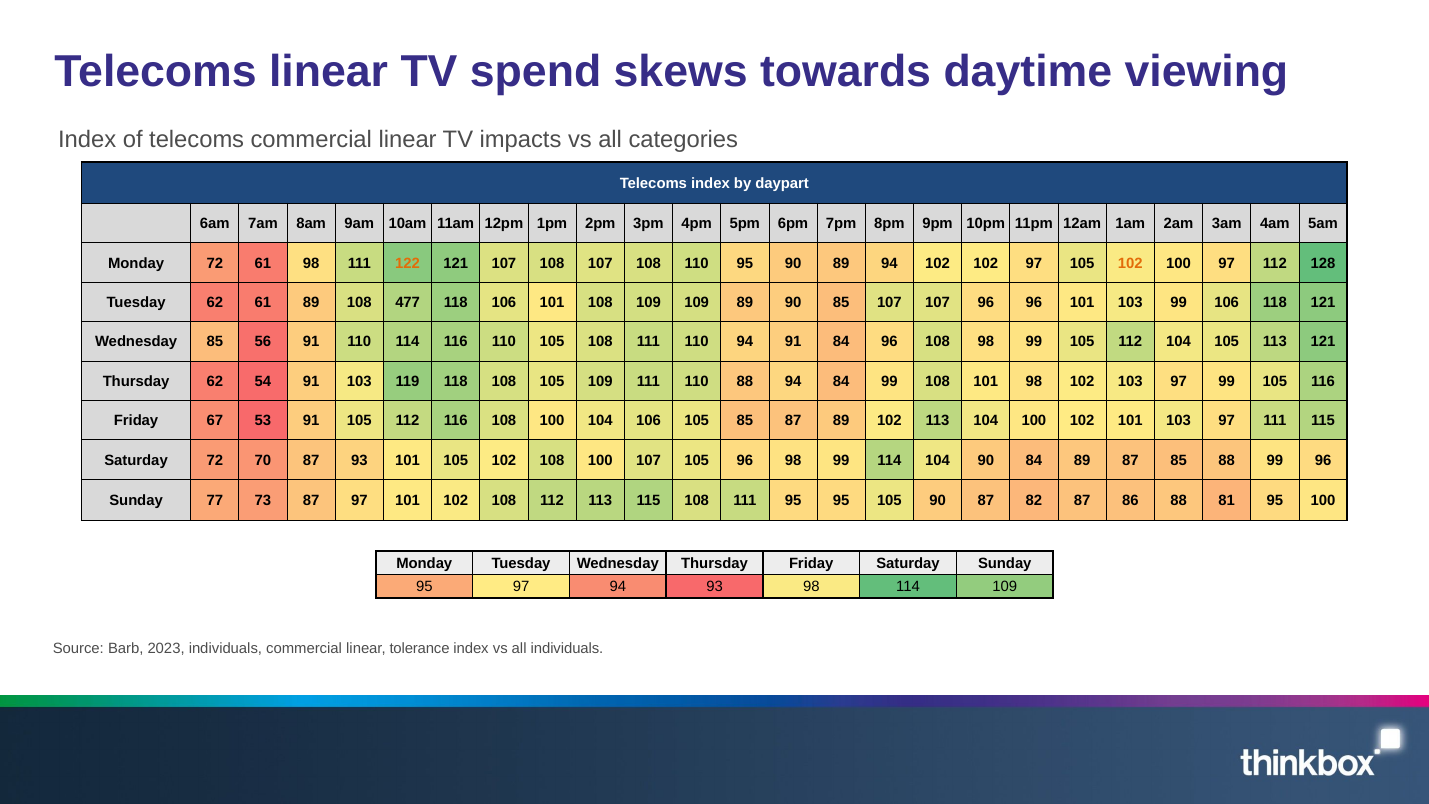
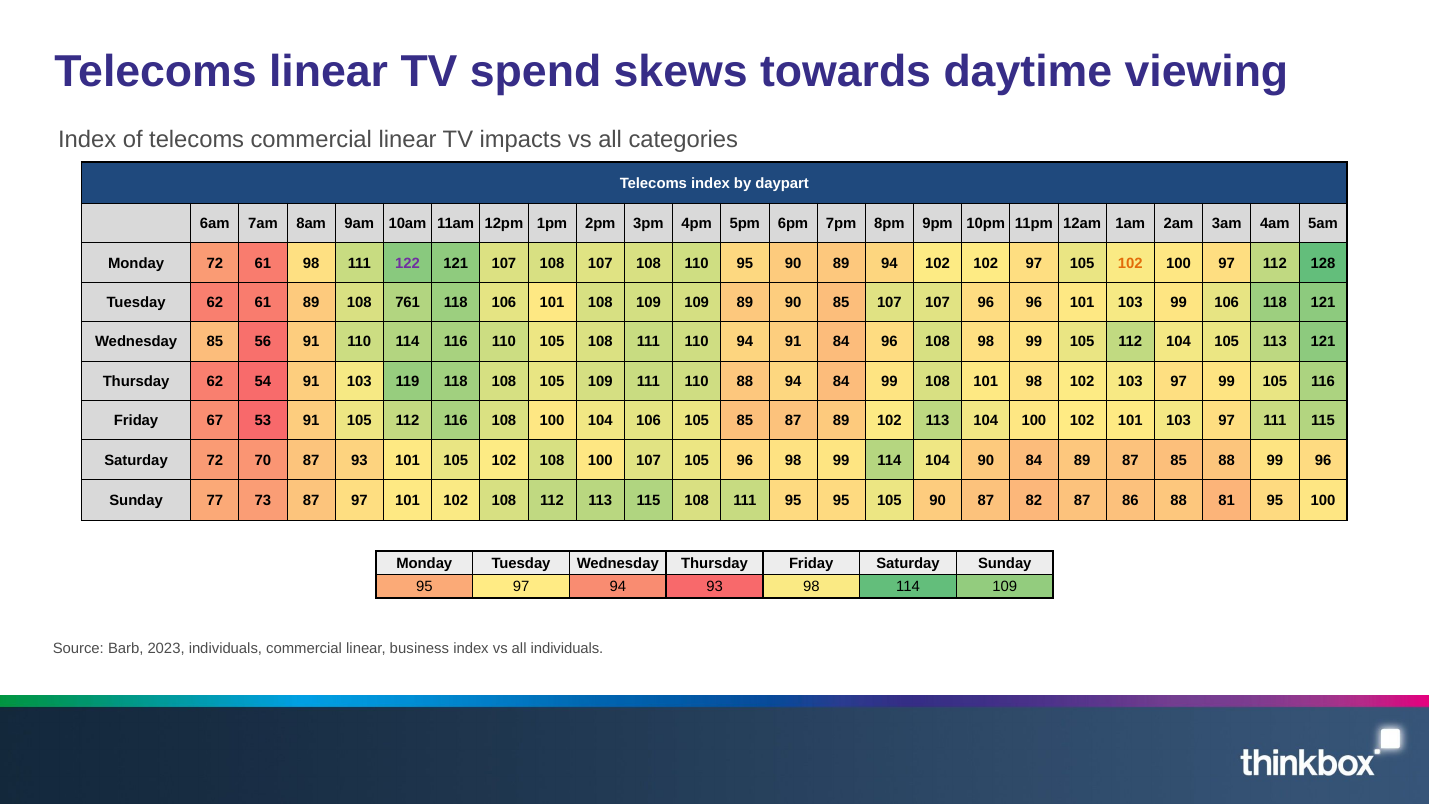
122 colour: orange -> purple (408, 263)
477: 477 -> 761 (408, 302)
tolerance: tolerance -> business (419, 648)
